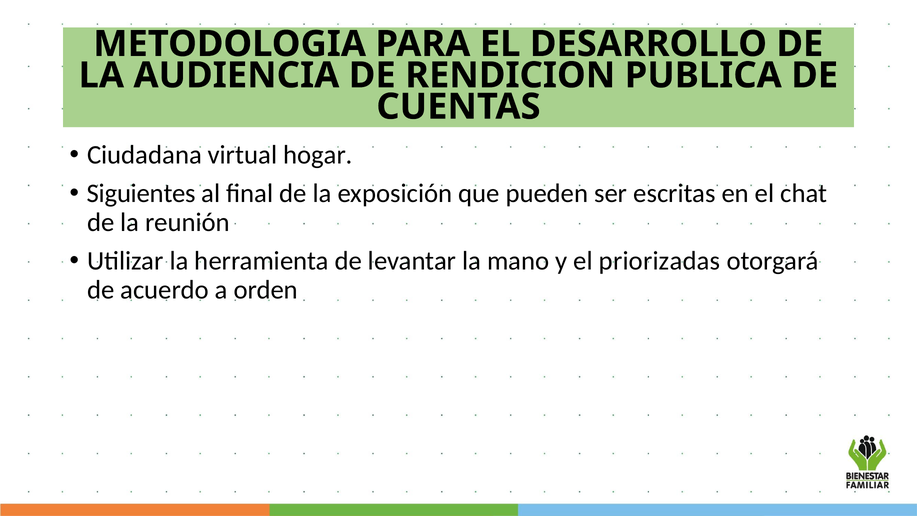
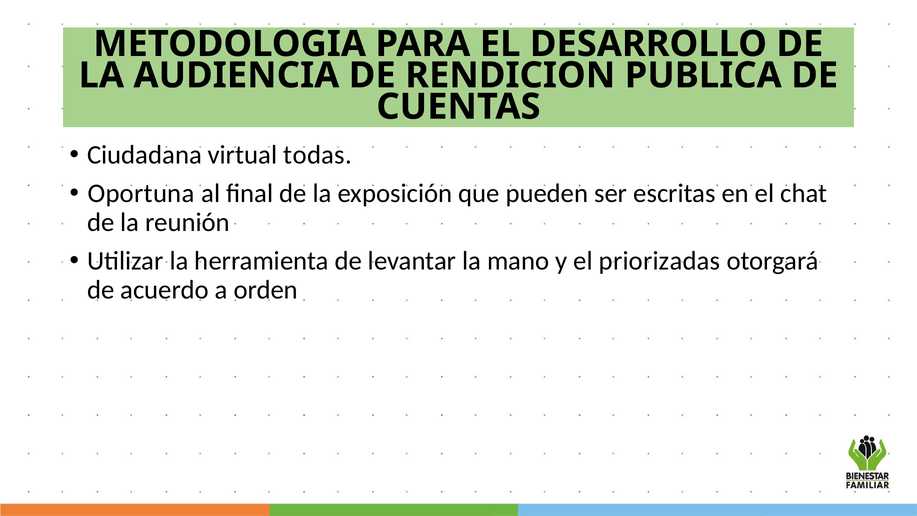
hogar: hogar -> todas (318, 155)
Siguientes: Siguientes -> Oportuna (141, 193)
